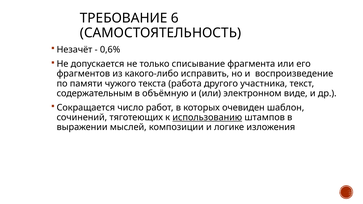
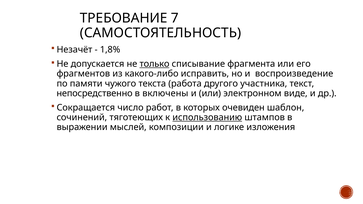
6: 6 -> 7 (175, 18)
0,6%: 0,6% -> 1,8% (110, 50)
только underline: none -> present (154, 64)
содержательным: содержательным -> непосредственно (95, 93)
объёмную: объёмную -> включены (165, 93)
